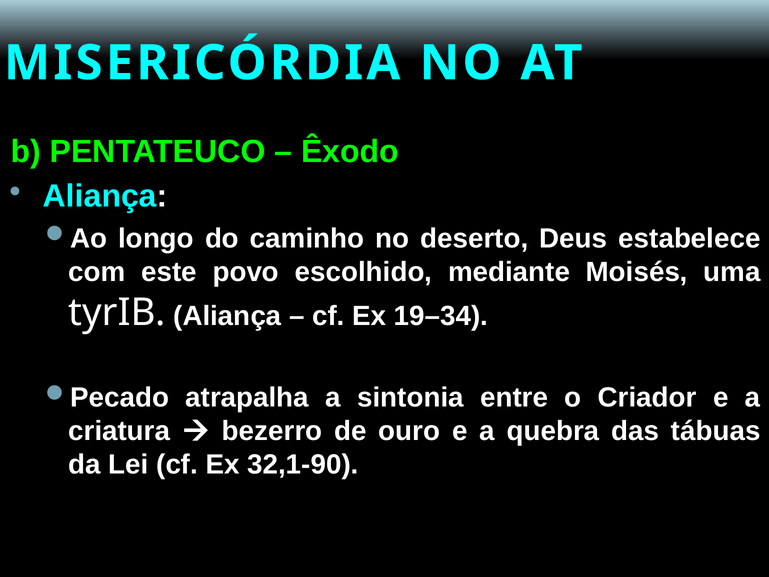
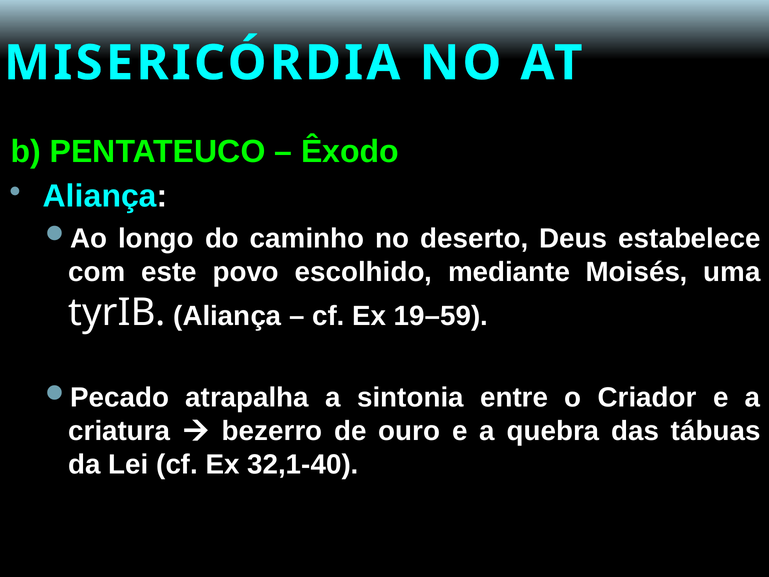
19–34: 19–34 -> 19–59 (441, 316)
32,1-90: 32,1-90 -> 32,1-40 (303, 464)
